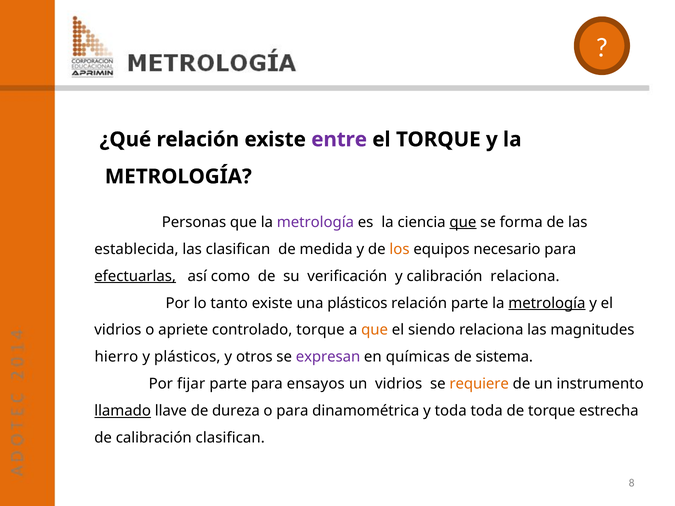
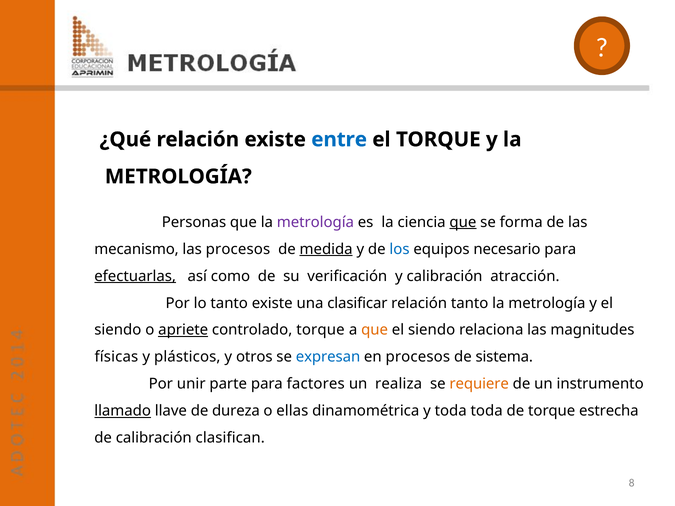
entre colour: purple -> blue (339, 140)
establecida: establecida -> mecanismo (137, 249)
las clasifican: clasifican -> procesos (238, 249)
medida underline: none -> present (326, 249)
los colour: orange -> blue (400, 249)
calibración relaciona: relaciona -> atracción (525, 276)
una plásticos: plásticos -> clasificar (357, 303)
relación parte: parte -> tanto (470, 303)
metrología underline: present -> none (547, 303)
vidrios: vidrios -> siendo (118, 330)
apriete underline: none -> present (183, 330)
hierro: hierro -> físicas (116, 357)
expresan colour: purple -> blue (328, 357)
en químicas: químicas -> procesos (418, 357)
fijar: fijar -> unir (191, 384)
ensayos: ensayos -> factores (316, 384)
un vidrios: vidrios -> realiza (399, 384)
o para: para -> ellas (292, 411)
